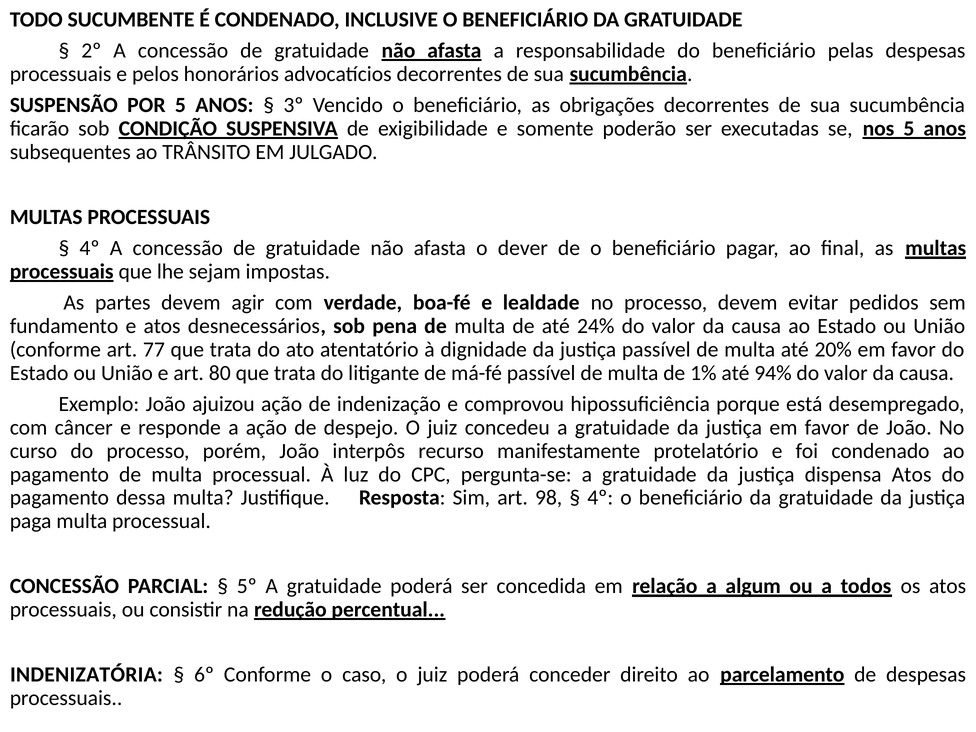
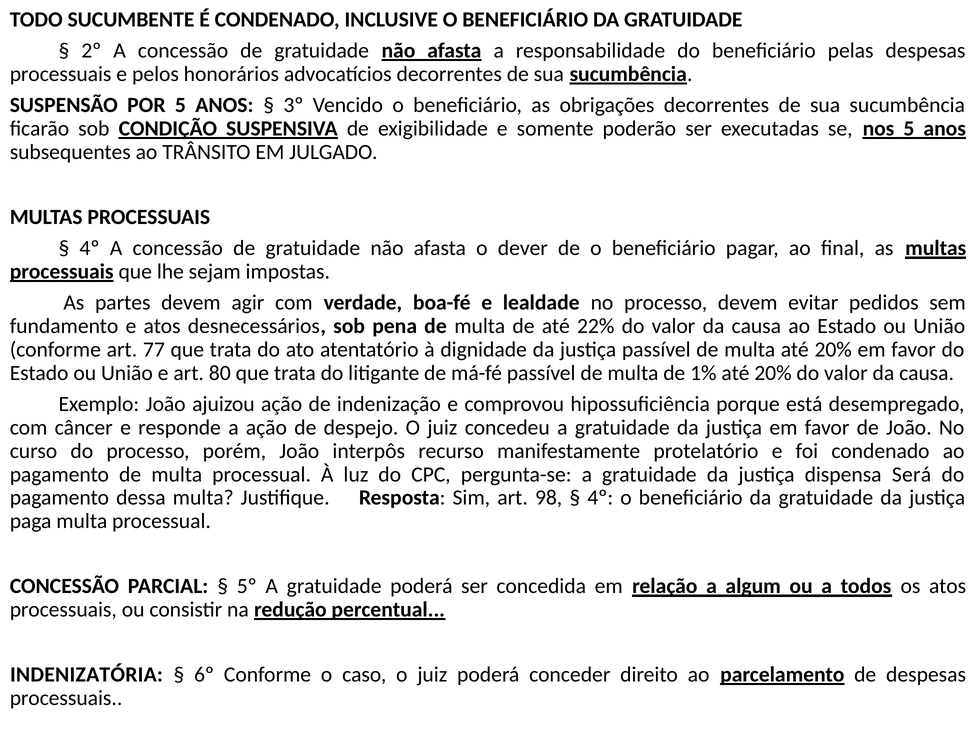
24%: 24% -> 22% (596, 326)
1% até 94%: 94% -> 20% (773, 373)
dispensa Atos: Atos -> Será (912, 474)
